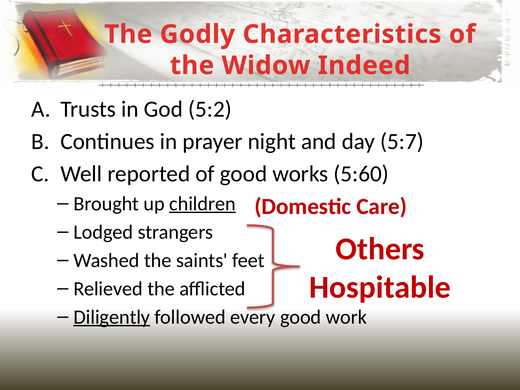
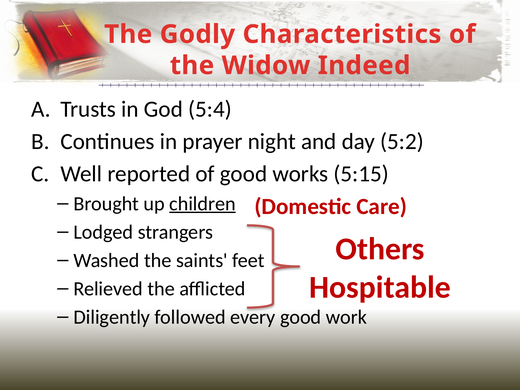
5:2: 5:2 -> 5:4 (210, 109)
5:7: 5:7 -> 5:2 (402, 141)
5:60: 5:60 -> 5:15 (361, 174)
Diligently underline: present -> none (112, 317)
